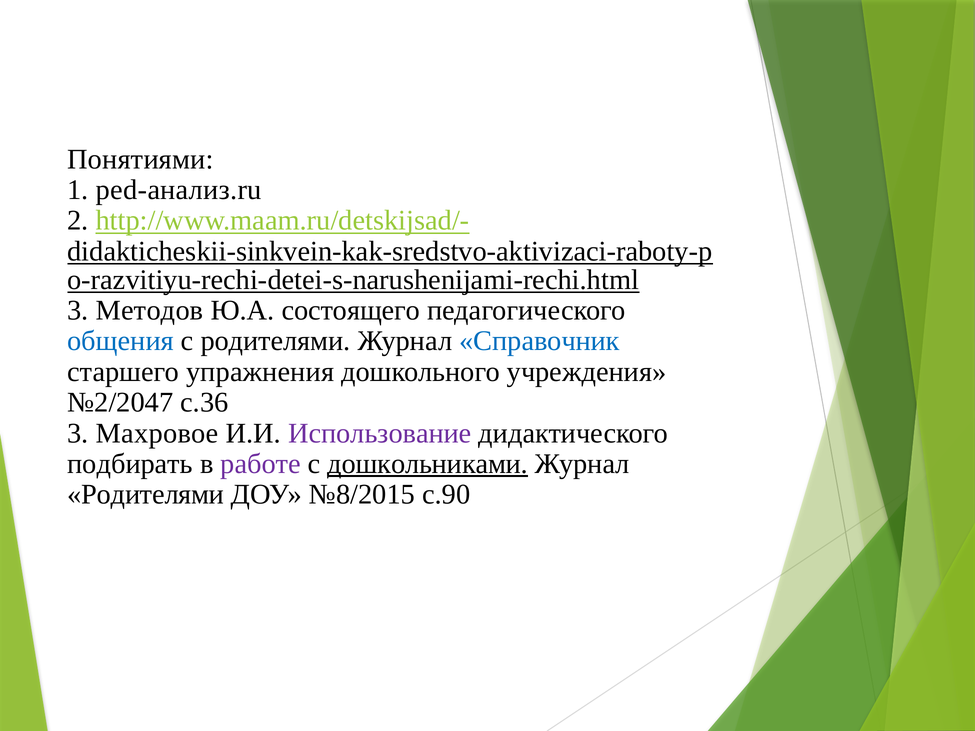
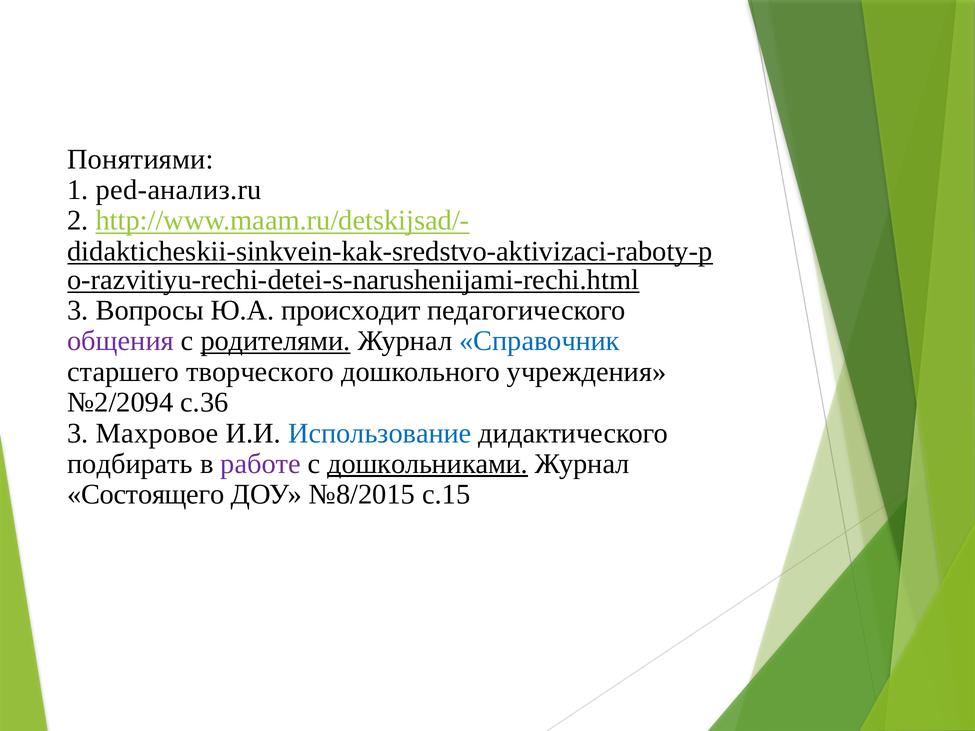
Методов: Методов -> Вопросы (150, 310)
состоящего: состоящего -> происходит (351, 310)
общения colour: blue -> purple (121, 341)
родителями underline: none -> present (276, 341)
упражнения: упражнения -> творческого (260, 372)
№2/2047: №2/2047 -> №2/2094 (120, 403)
Использование colour: purple -> blue (380, 433)
Родителями: Родителями -> Состоящего (146, 495)
с.90: с.90 -> с.15 (446, 495)
